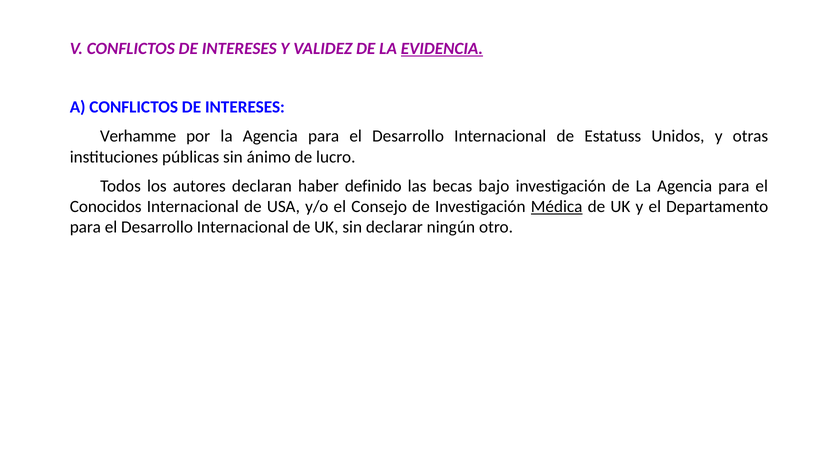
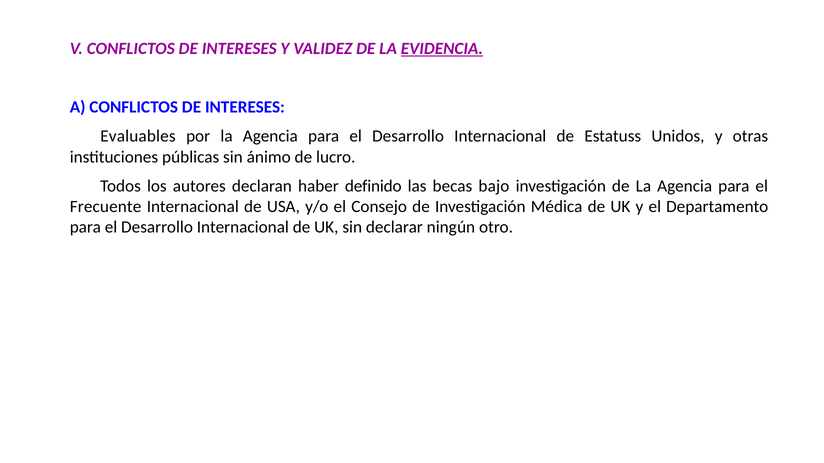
Verhamme: Verhamme -> Evaluables (138, 136)
Conocidos: Conocidos -> Frecuente (106, 207)
Médica underline: present -> none (557, 207)
